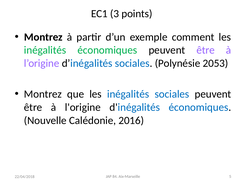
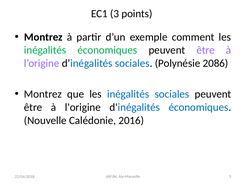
2053: 2053 -> 2086 (215, 63)
